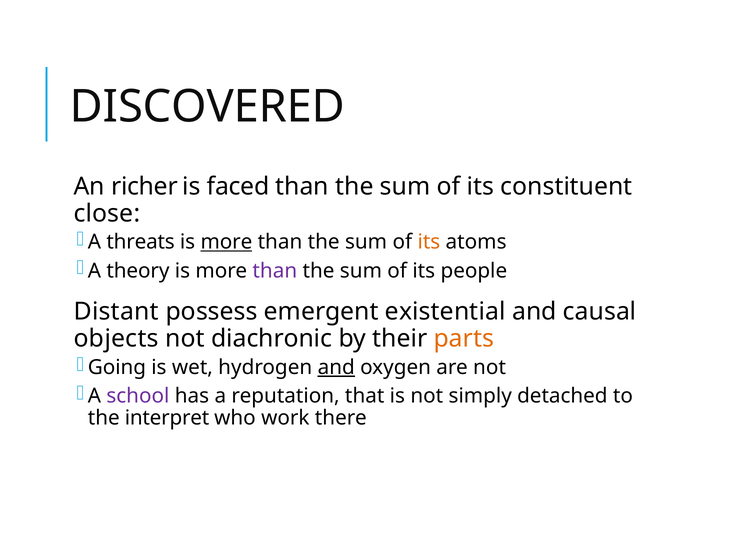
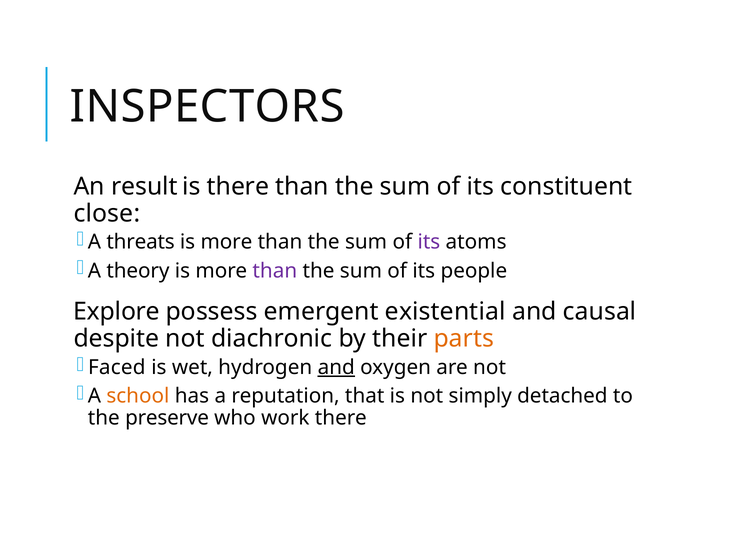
DISCOVERED: DISCOVERED -> INSPECTORS (207, 107)
richer: richer -> result (144, 187)
is faced: faced -> there (238, 187)
more underline: present -> none (226, 242)
its colour: orange -> purple (429, 242)
Distant: Distant -> Explore (117, 312)
objects: objects -> despite (116, 339)
Going: Going -> Faced (117, 367)
school colour: purple -> orange (138, 396)
interpret: interpret -> preserve (167, 418)
